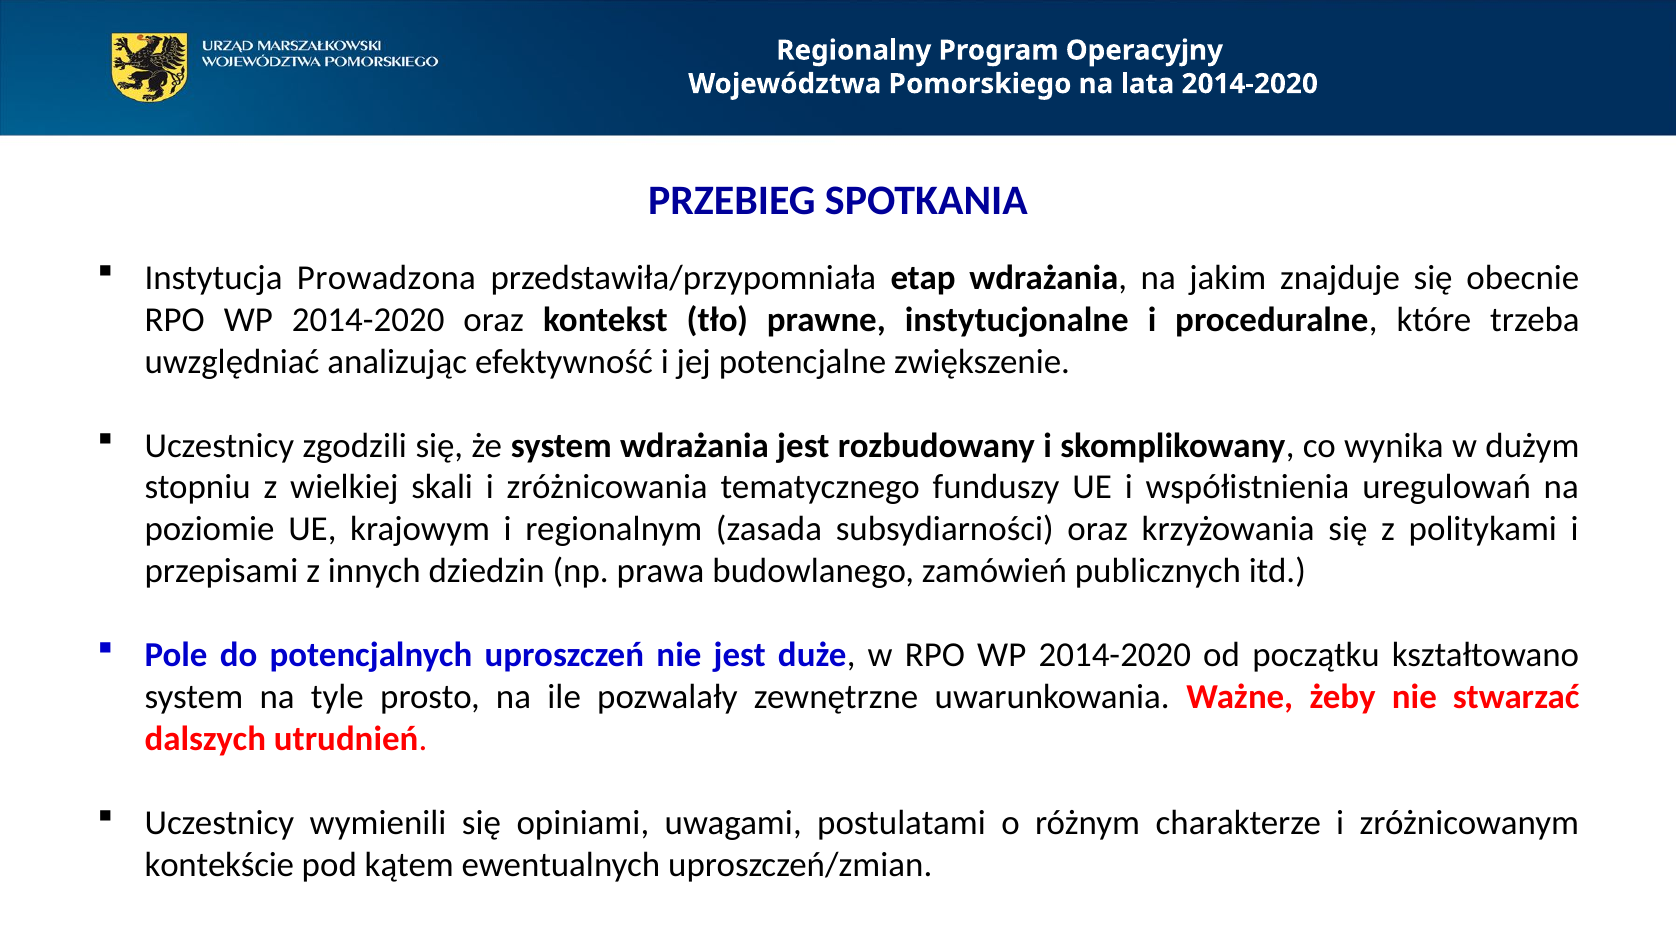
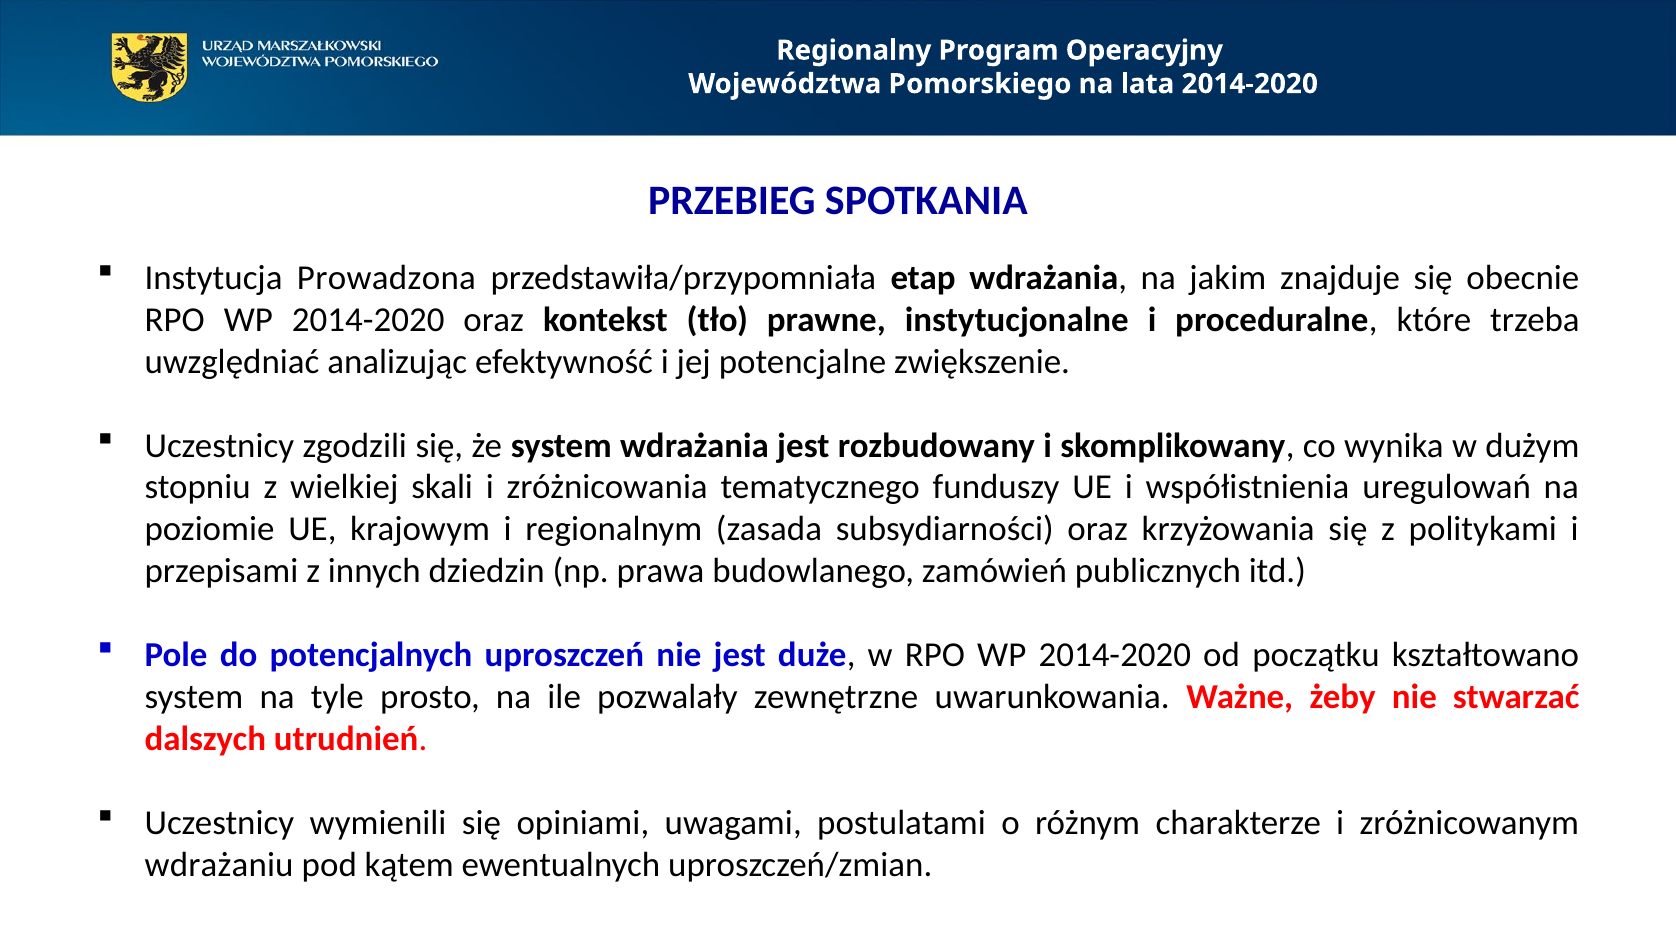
kontekście: kontekście -> wdrażaniu (219, 864)
